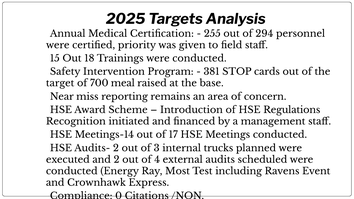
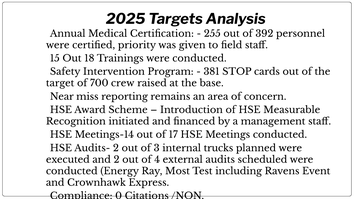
294: 294 -> 392 (264, 34)
meal: meal -> crew (123, 83)
Regulations: Regulations -> Measurable (292, 110)
